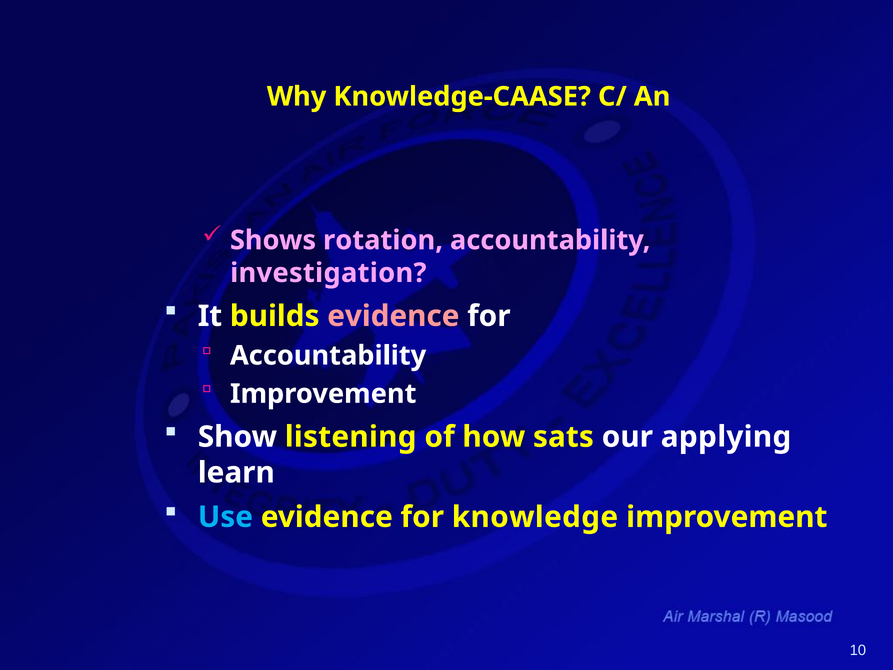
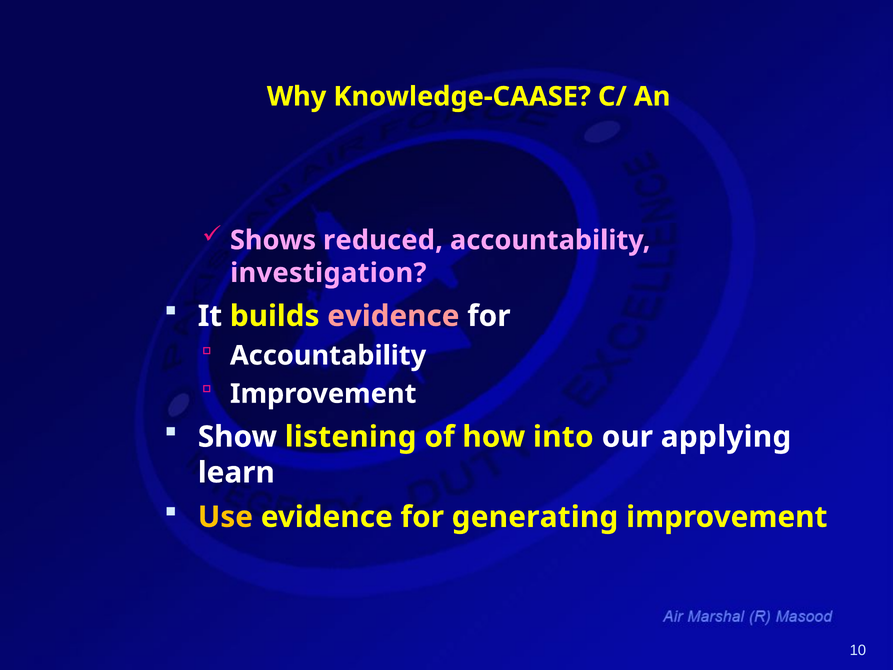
rotation: rotation -> reduced (383, 240)
sats: sats -> into (563, 437)
Use colour: light blue -> yellow (225, 517)
knowledge: knowledge -> generating (535, 517)
